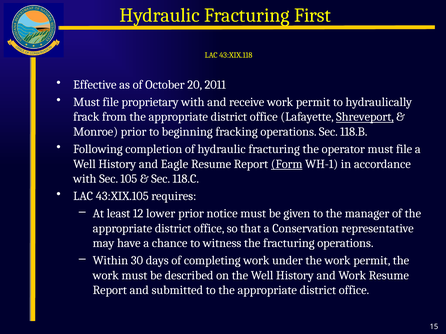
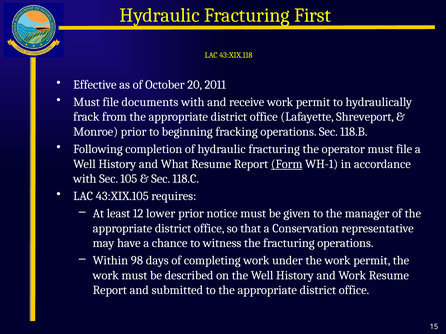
proprietary: proprietary -> documents (150, 102)
Shreveport underline: present -> none (365, 117)
Eagle: Eagle -> What (175, 164)
30: 30 -> 98 (137, 261)
